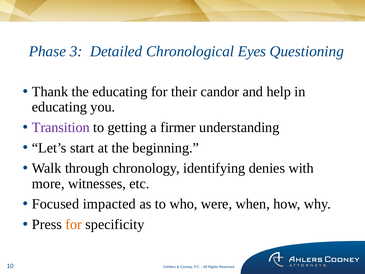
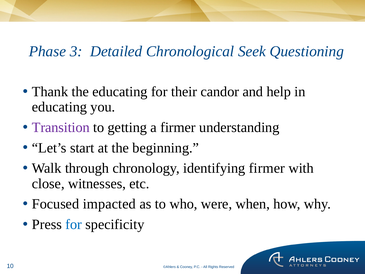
Eyes: Eyes -> Seek (252, 51)
identifying denies: denies -> firmer (267, 168)
more: more -> close (48, 183)
for colour: orange -> blue (74, 224)
